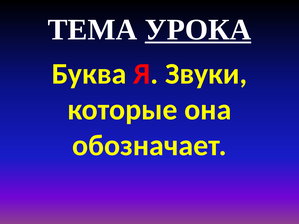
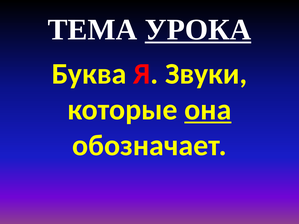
она underline: none -> present (208, 110)
